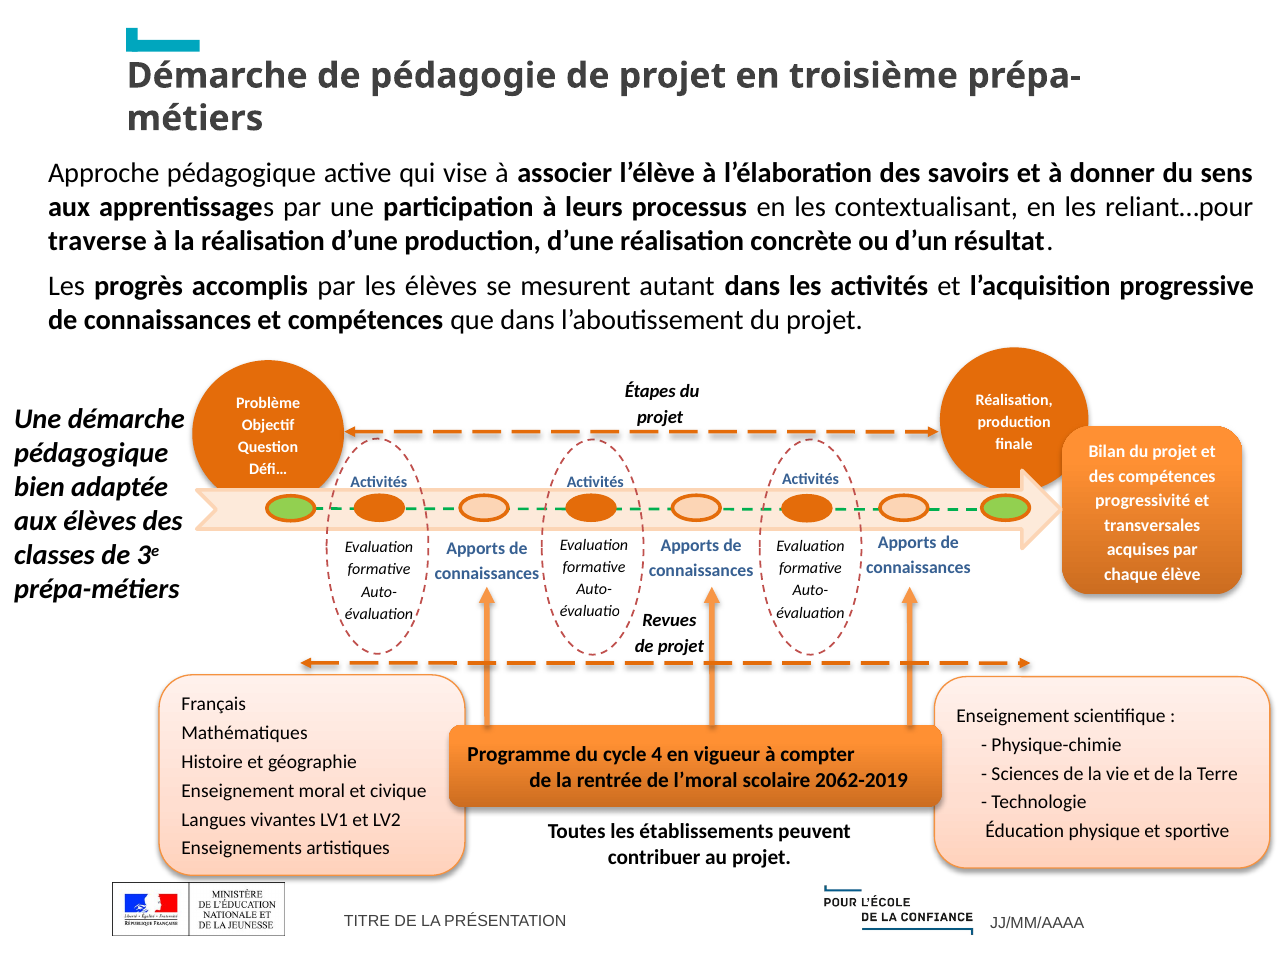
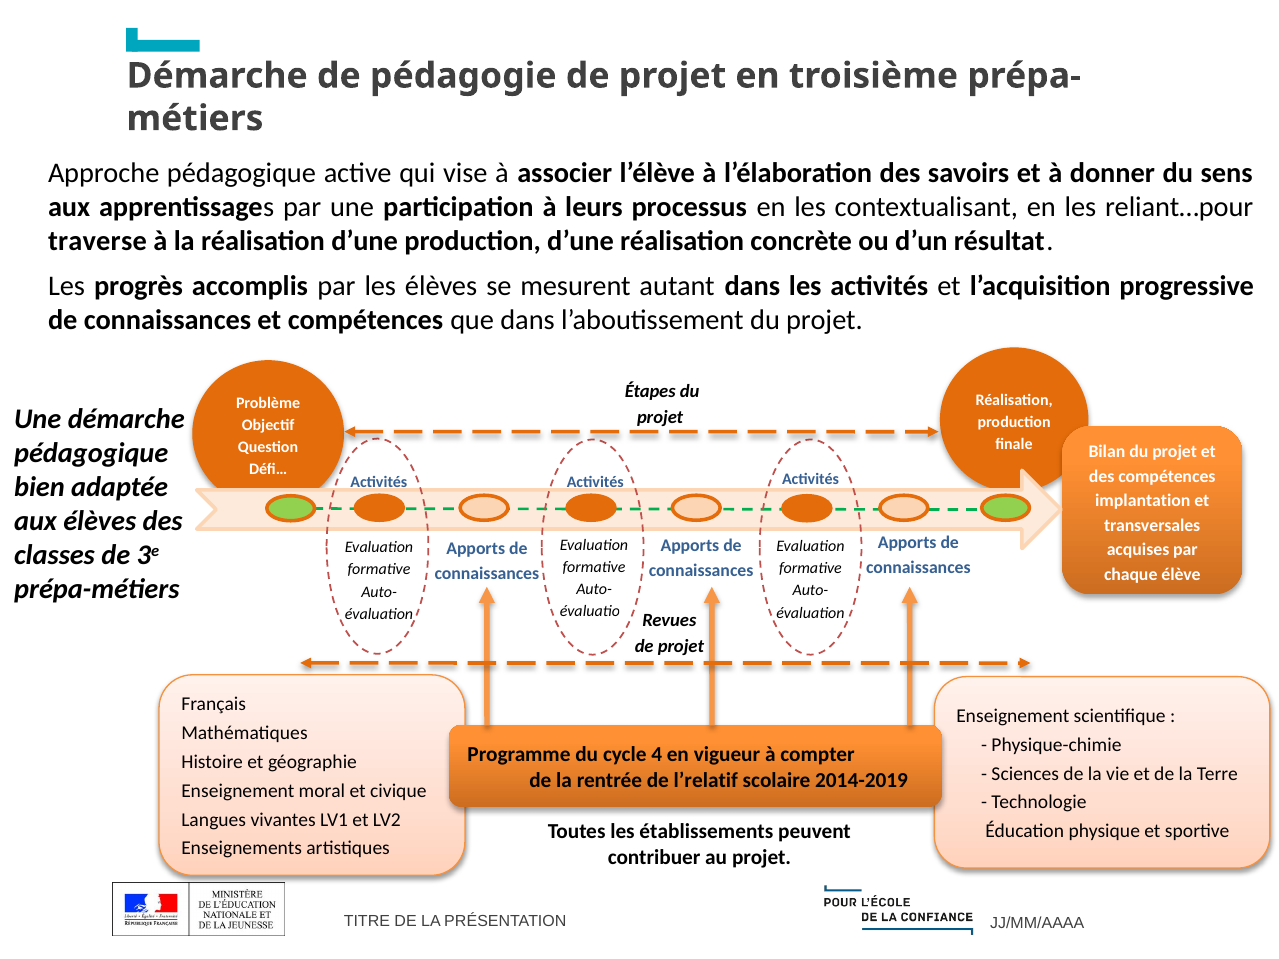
progressivité: progressivité -> implantation (1143, 501)
l’moral: l’moral -> l’relatif (706, 780)
2062-2019: 2062-2019 -> 2014-2019 (862, 780)
